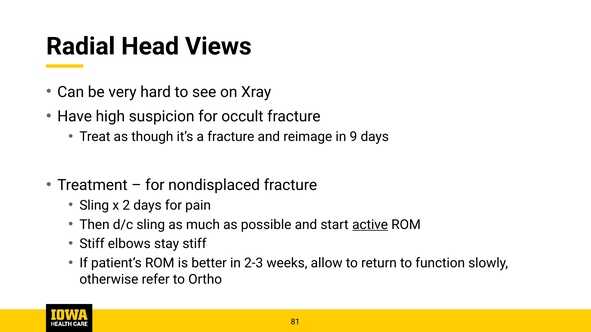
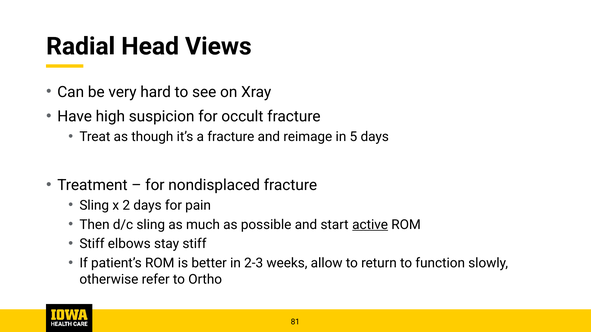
9: 9 -> 5 (353, 137)
